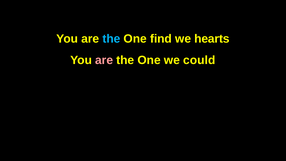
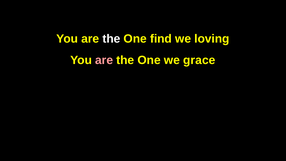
the colour: light blue -> white (111, 39)
hearts: hearts -> loving (212, 39)
could: could -> grace (199, 60)
